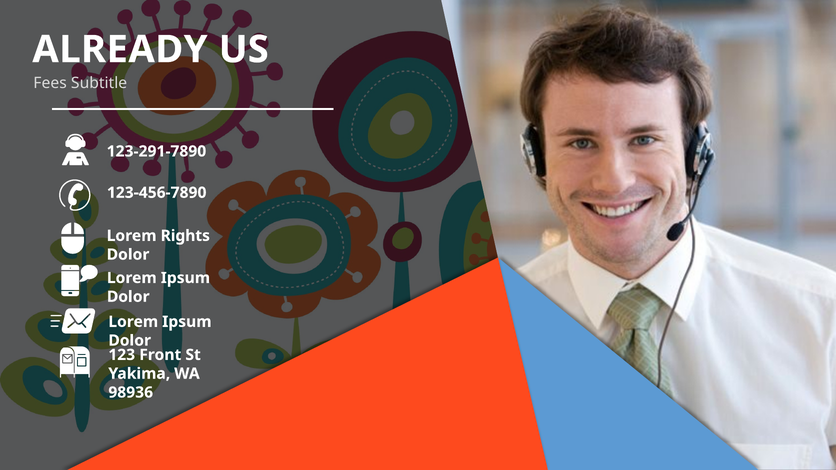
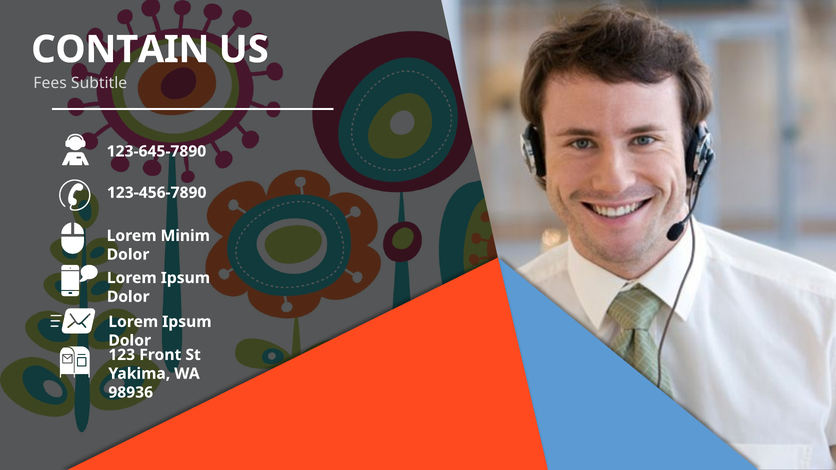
ALREADY: ALREADY -> CONTAIN (120, 50)
123-291-7890: 123-291-7890 -> 123-645-7890 (156, 151)
Rights: Rights -> Minim (185, 236)
